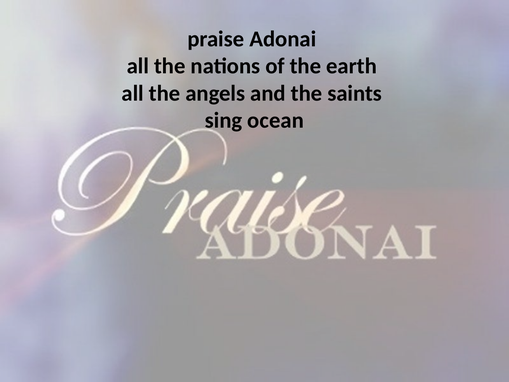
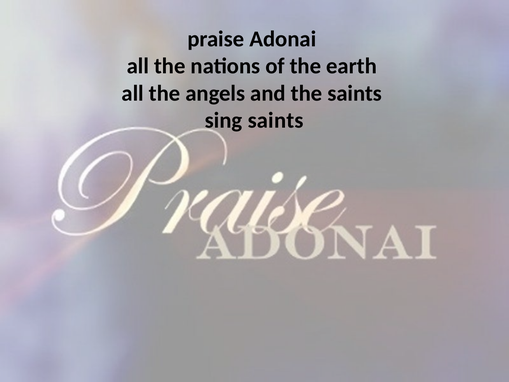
sing ocean: ocean -> saints (276, 120)
